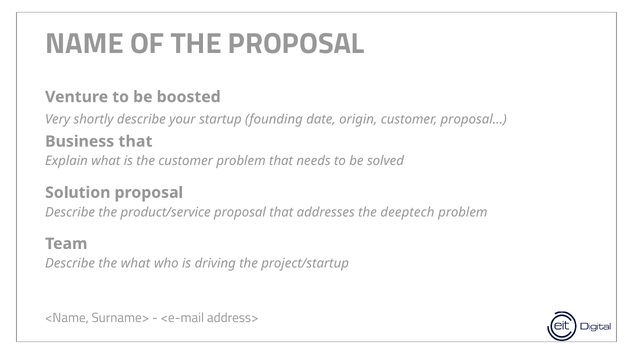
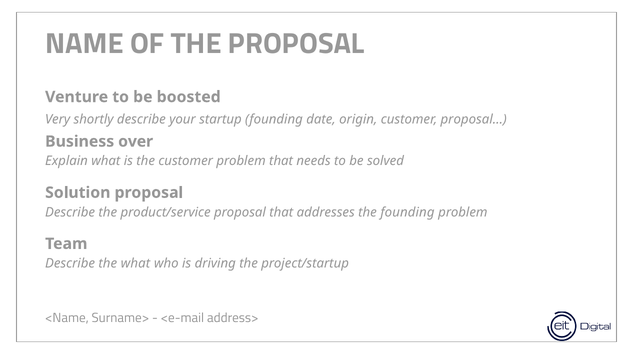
Business that: that -> over (136, 141)
the deeptech: deeptech -> founding (407, 212)
